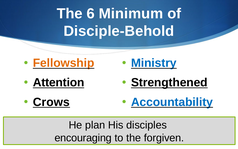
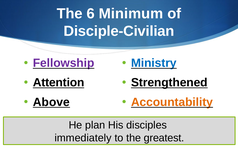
Disciple-Behold: Disciple-Behold -> Disciple-Civilian (119, 31)
Fellowship colour: orange -> purple (64, 63)
Crows: Crows -> Above (51, 102)
Accountability colour: blue -> orange (172, 102)
encouraging: encouraging -> immediately (83, 138)
forgiven: forgiven -> greatest (164, 138)
